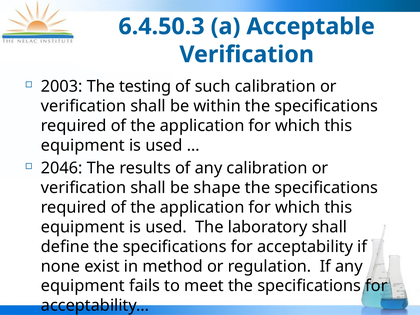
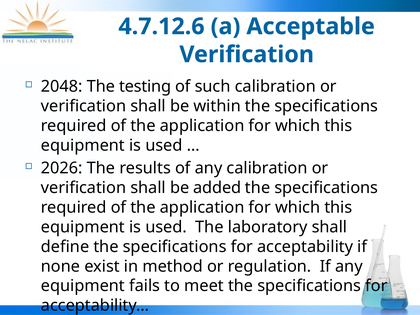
6.4.50.3: 6.4.50.3 -> 4.7.12.6 (162, 26)
2003: 2003 -> 2048 (62, 87)
2046: 2046 -> 2026 (62, 168)
shape: shape -> added (217, 188)
